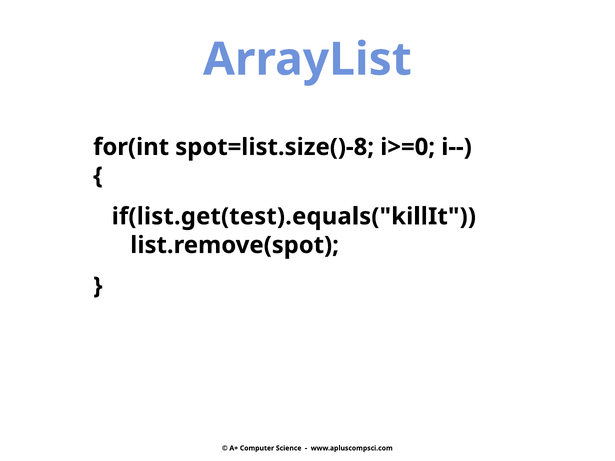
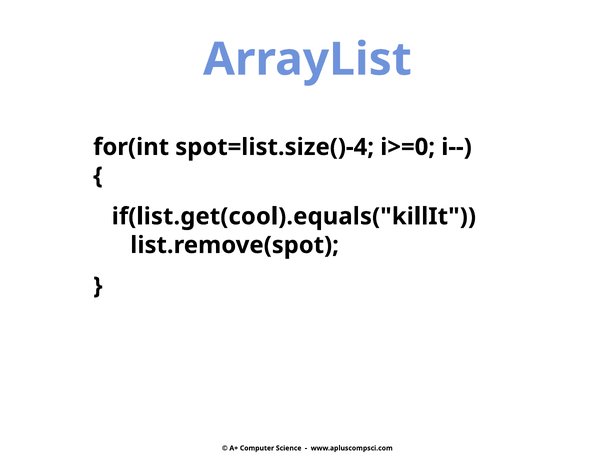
spot=list.size()-8: spot=list.size()-8 -> spot=list.size()-4 (275, 147)
if(list.get(test).equals("killIt: if(list.get(test).equals("killIt -> if(list.get(cool).equals("killIt (294, 217)
